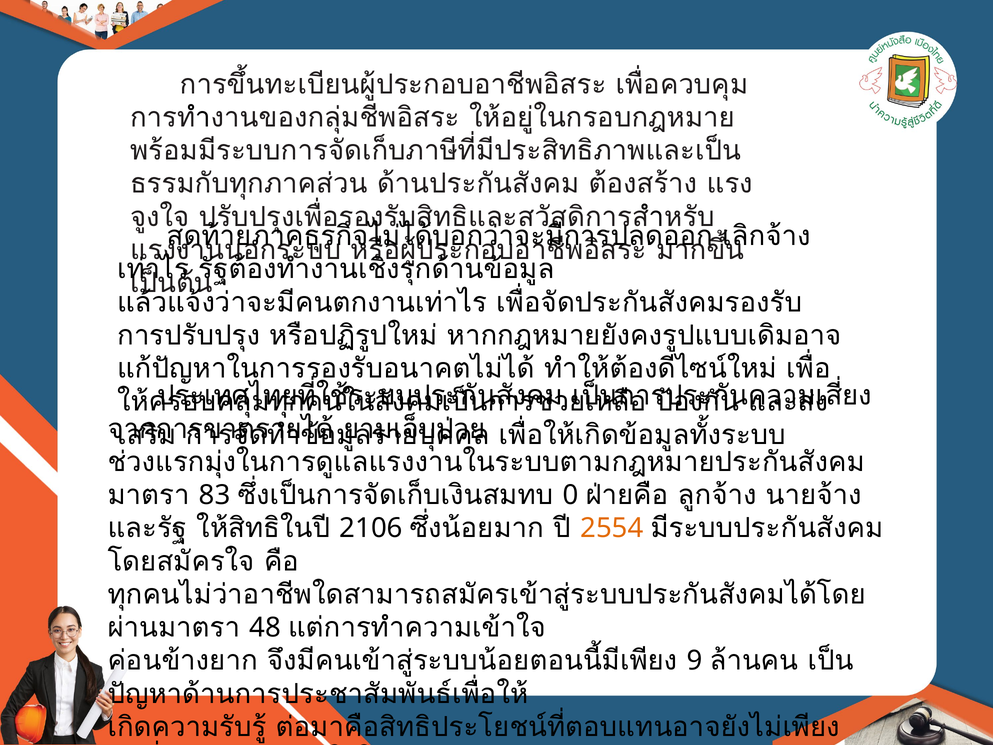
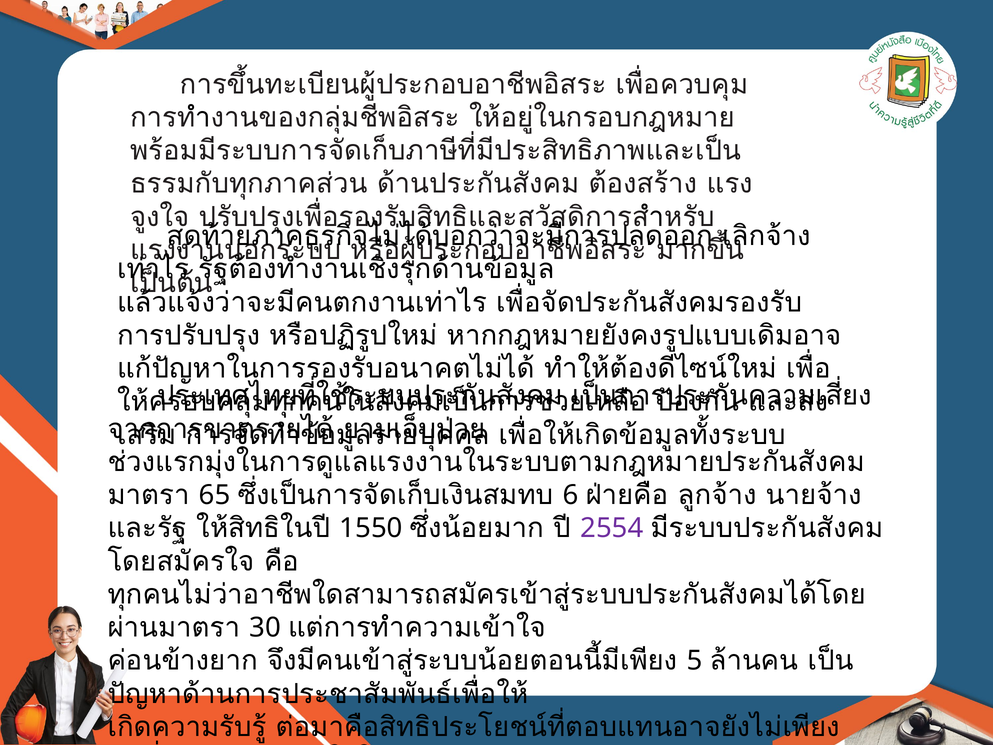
83: 83 -> 65 (215, 495)
0: 0 -> 6 (571, 495)
2106: 2106 -> 1550 (371, 528)
2554 colour: orange -> purple (612, 528)
48: 48 -> 30 (265, 628)
9: 9 -> 5 (695, 661)
